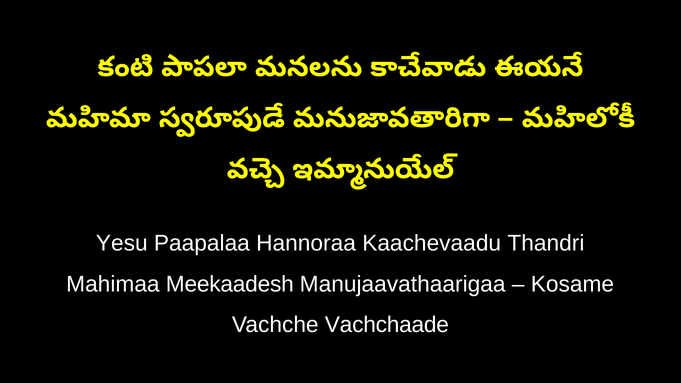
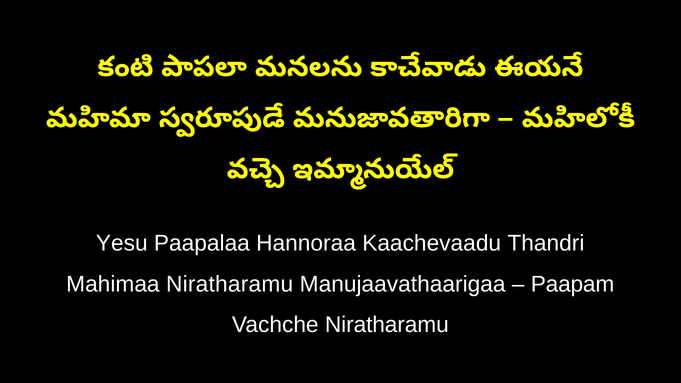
Mahimaa Meekaadesh: Meekaadesh -> Niratharamu (230, 284)
Kosame: Kosame -> Paapam (573, 284)
Vachche Vachchaade: Vachchaade -> Niratharamu (387, 325)
